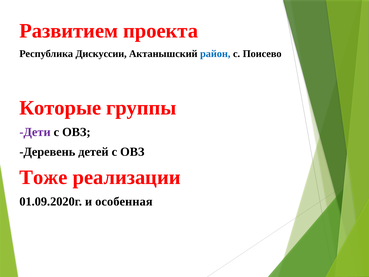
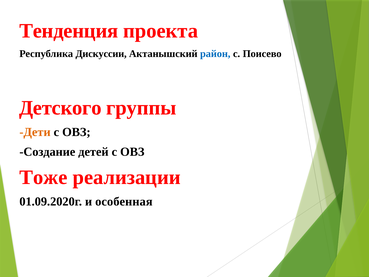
Развитием: Развитием -> Тенденция (69, 31)
Которые: Которые -> Детского (60, 108)
Дети colour: purple -> orange (35, 132)
Деревень: Деревень -> Создание (47, 152)
